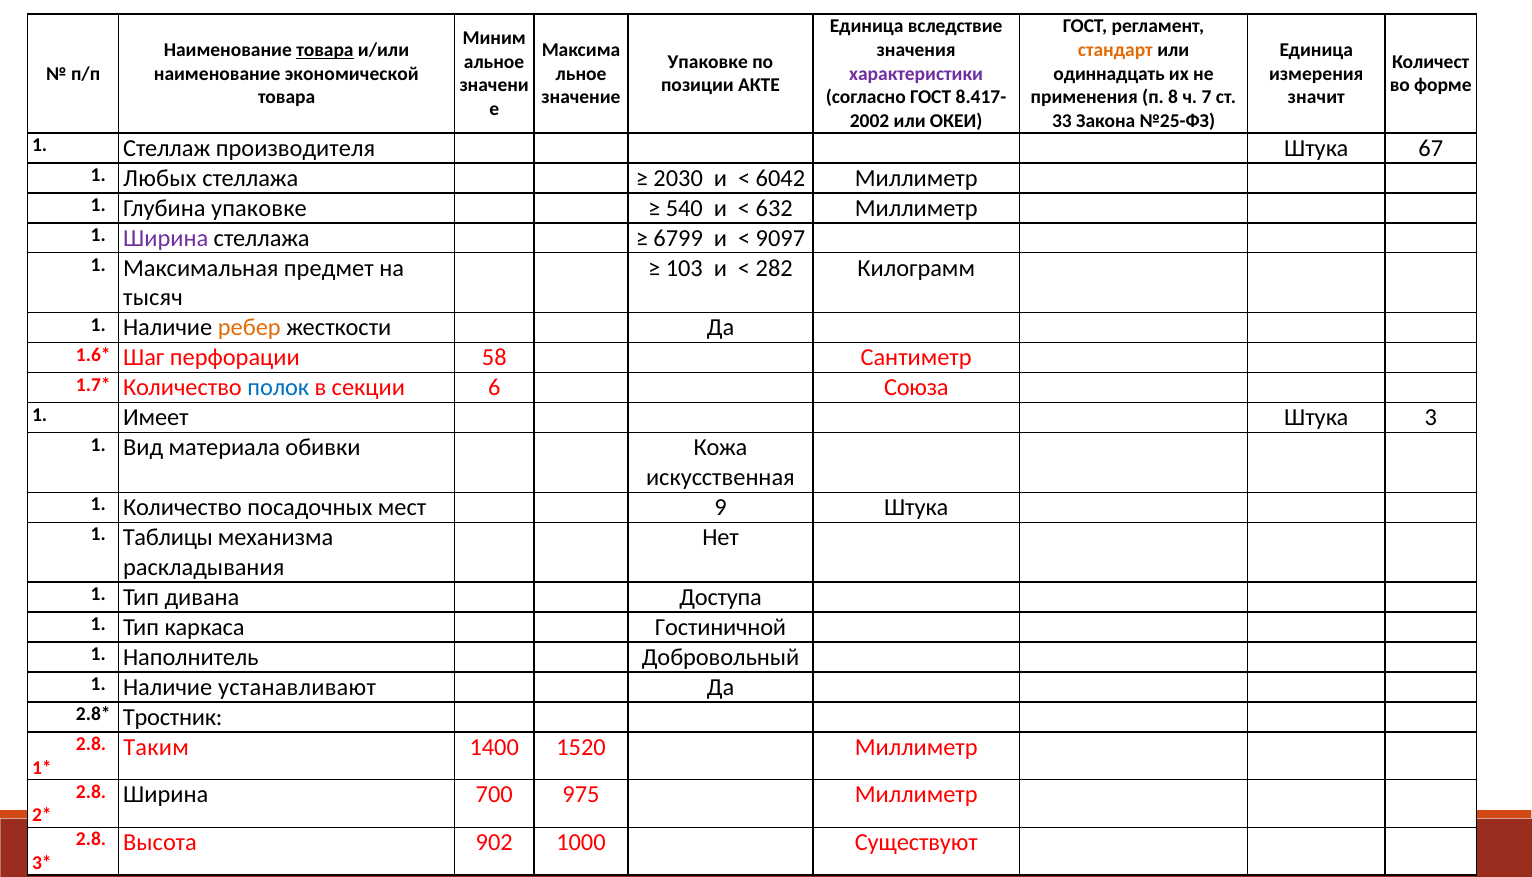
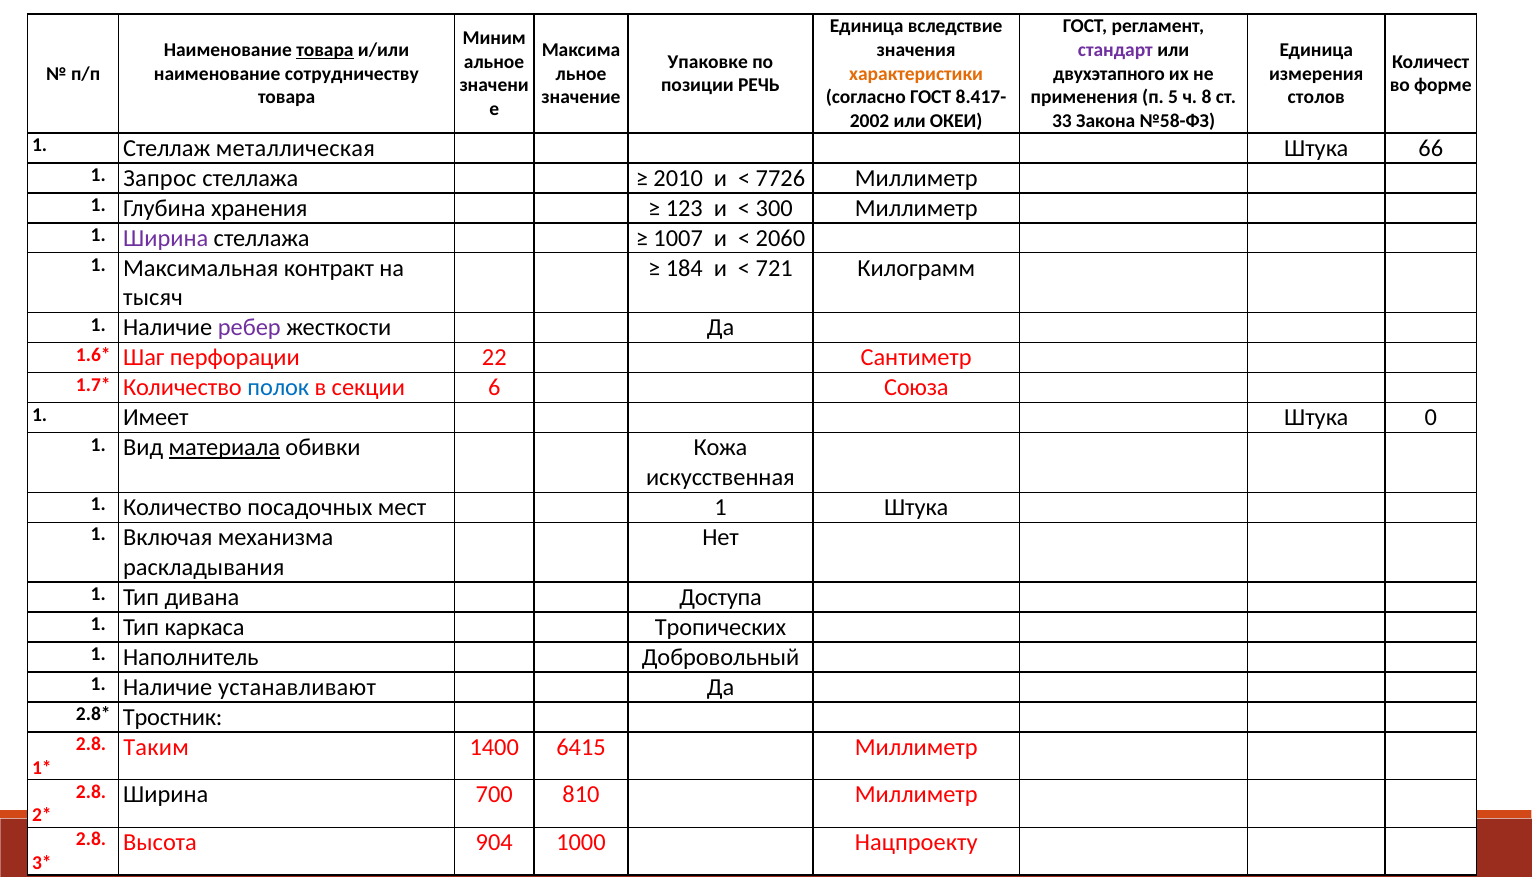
стандарт colour: orange -> purple (1115, 50)
экономической: экономической -> сотрудничеству (352, 74)
характеристики colour: purple -> orange (916, 74)
одиннадцать: одиннадцать -> двухэтапного (1109, 74)
АКТЕ: АКТЕ -> РЕЧЬ (759, 85)
8: 8 -> 5 (1173, 97)
7: 7 -> 8 (1207, 97)
значит: значит -> столов (1316, 97)
№25-ФЗ: №25-ФЗ -> №58-ФЗ (1177, 121)
производителя: производителя -> металлическая (295, 148)
67: 67 -> 66 (1431, 148)
Любых: Любых -> Запрос (160, 178)
2030: 2030 -> 2010 (678, 178)
6042: 6042 -> 7726 (780, 178)
Глубина упаковке: упаковке -> хранения (259, 208)
540: 540 -> 123 (684, 208)
632: 632 -> 300 (774, 208)
6799: 6799 -> 1007 (678, 238)
9097: 9097 -> 2060 (780, 238)
предмет: предмет -> контракт (329, 268)
103: 103 -> 184 (684, 268)
282: 282 -> 721 (774, 268)
ребер colour: orange -> purple (249, 328)
58: 58 -> 22 (494, 358)
3: 3 -> 0 (1431, 418)
материала underline: none -> present (224, 448)
мест 9: 9 -> 1 (721, 507)
Таблицы: Таблицы -> Включая (168, 537)
Гостиничной: Гостиничной -> Тропических (720, 627)
1520: 1520 -> 6415 (581, 747)
975: 975 -> 810 (581, 795)
902: 902 -> 904 (494, 842)
Существуют: Существуют -> Нацпроекту (916, 842)
